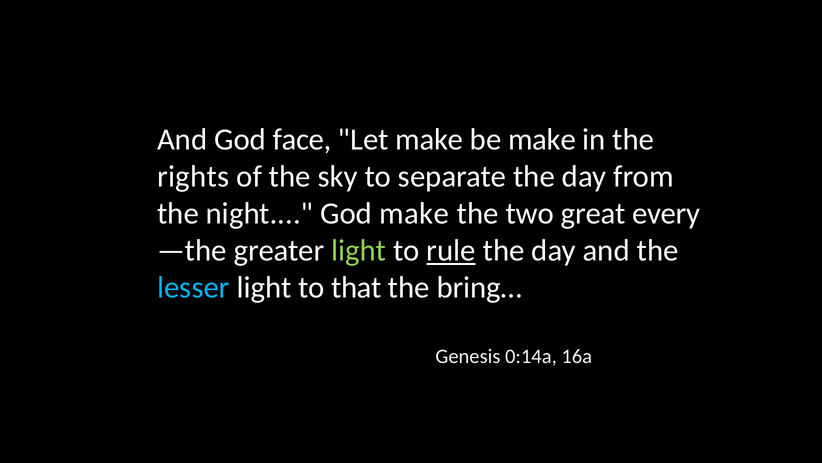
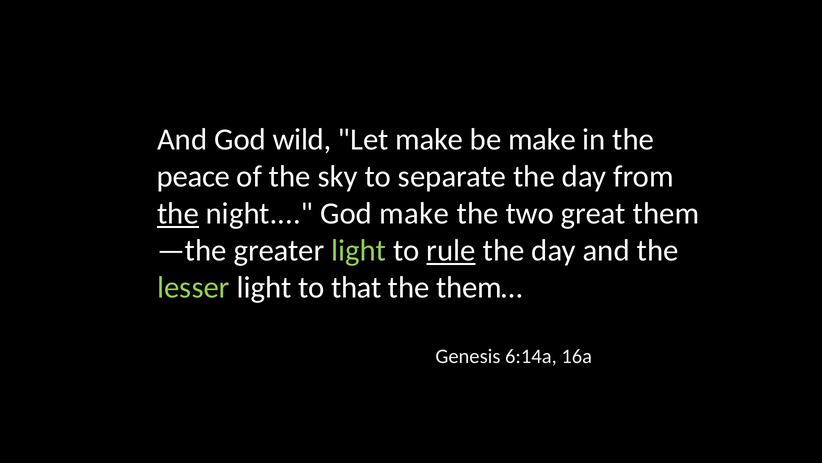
face: face -> wild (302, 139)
rights: rights -> peace (193, 176)
the underline: none -> present (178, 213)
every: every -> them (666, 213)
lesser colour: light blue -> light green (193, 287)
bring…: bring… -> them… (479, 287)
0:14a: 0:14a -> 6:14a (531, 356)
